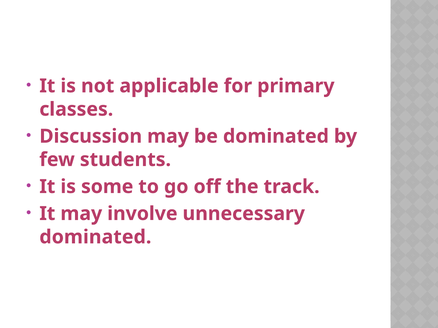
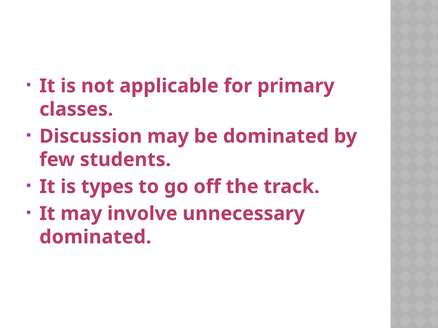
some: some -> types (107, 187)
